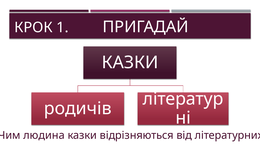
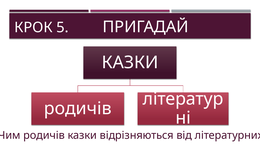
1: 1 -> 5 (63, 28)
людина: людина -> родичів (44, 136)
